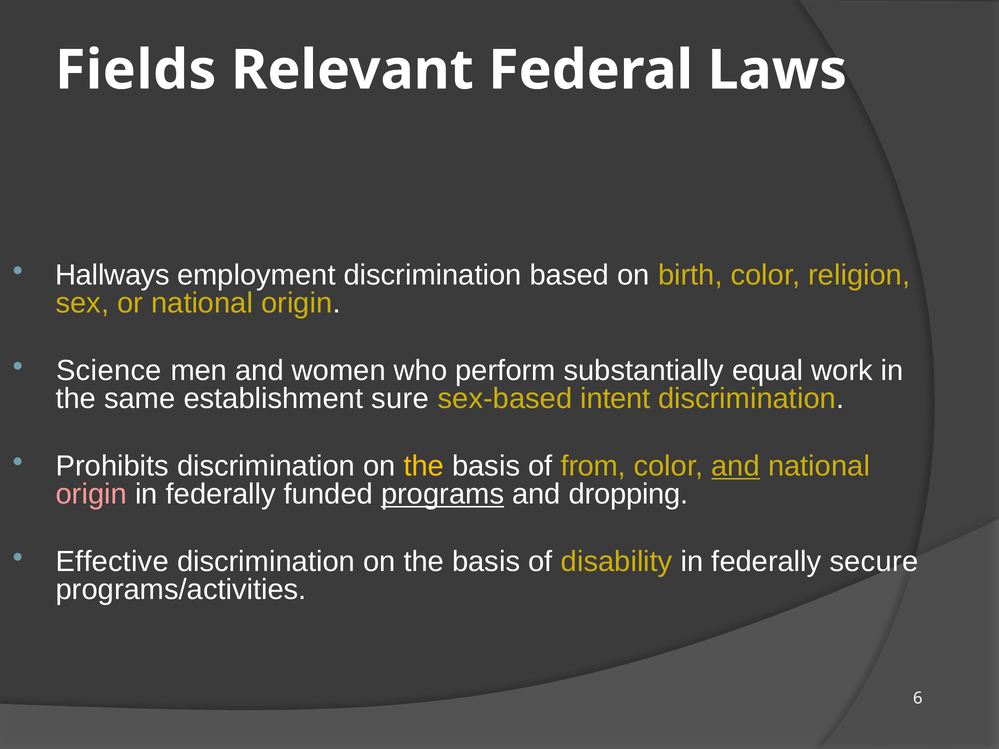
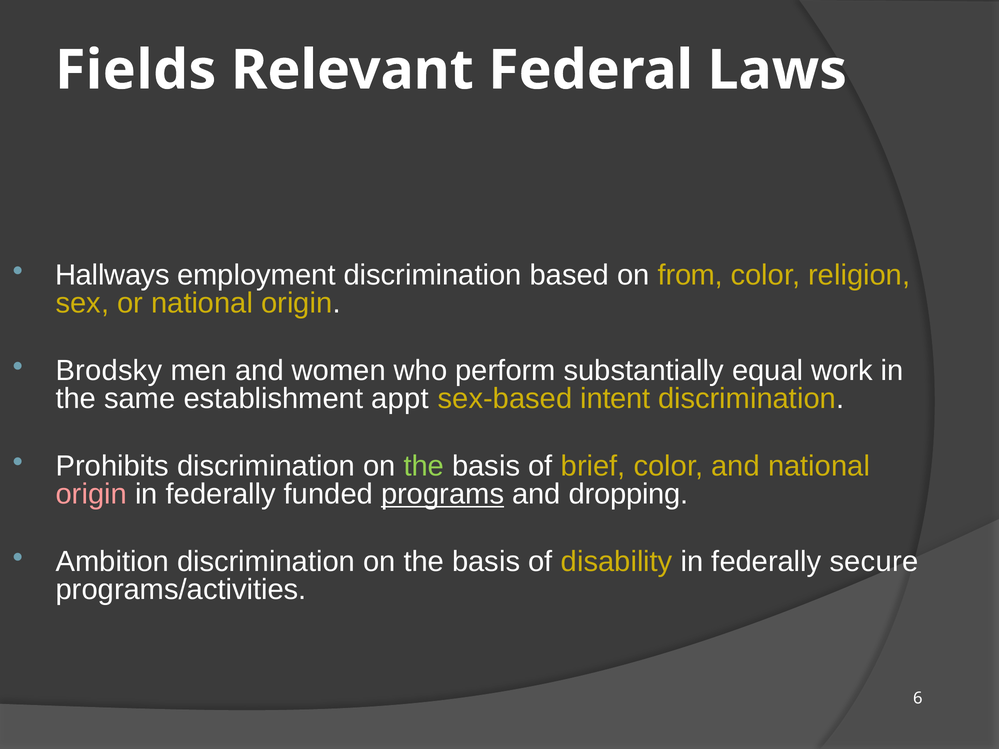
birth: birth -> from (690, 275)
Science: Science -> Brodsky (109, 371)
sure: sure -> appt (400, 399)
the colour: yellow -> light green (424, 466)
from: from -> brief (593, 466)
and underline: present -> none (736, 466)
Effective: Effective -> Ambition (112, 562)
